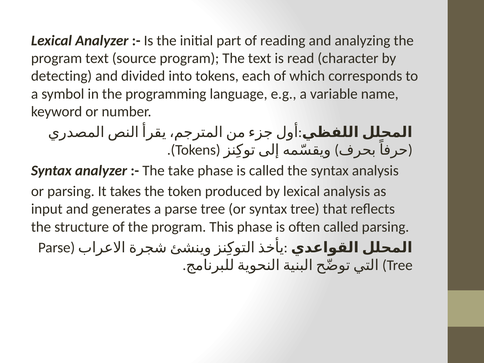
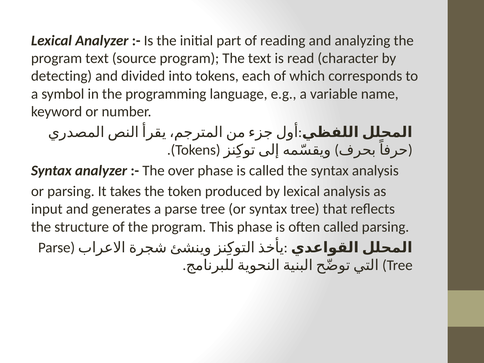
take: take -> over (181, 171)
